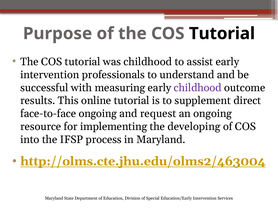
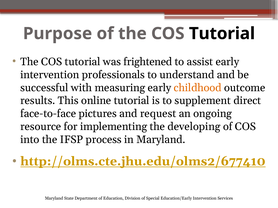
was childhood: childhood -> frightened (148, 62)
childhood colour: purple -> orange (198, 88)
face-to-face ongoing: ongoing -> pictures (98, 114)
http://olms.cte.jhu.edu/olms2/463004: http://olms.cte.jhu.edu/olms2/463004 -> http://olms.cte.jhu.edu/olms2/677410 (143, 162)
